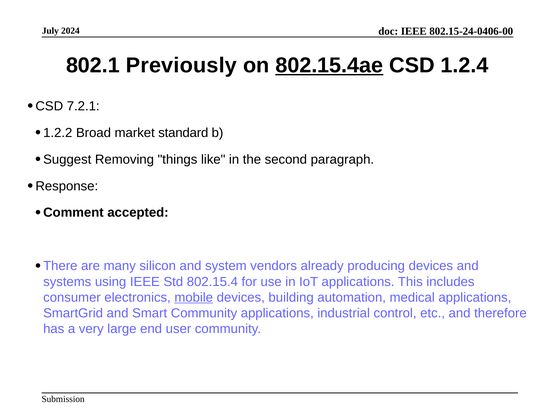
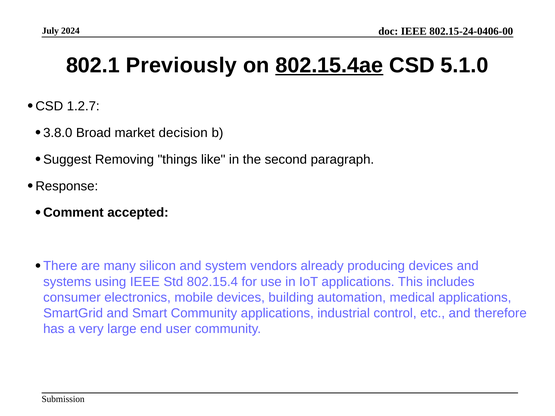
1.2.4: 1.2.4 -> 5.1.0 (465, 65)
7.2.1: 7.2.1 -> 1.2.7 (83, 106)
1.2.2: 1.2.2 -> 3.8.0 (58, 133)
standard: standard -> decision (183, 133)
mobile underline: present -> none (194, 298)
